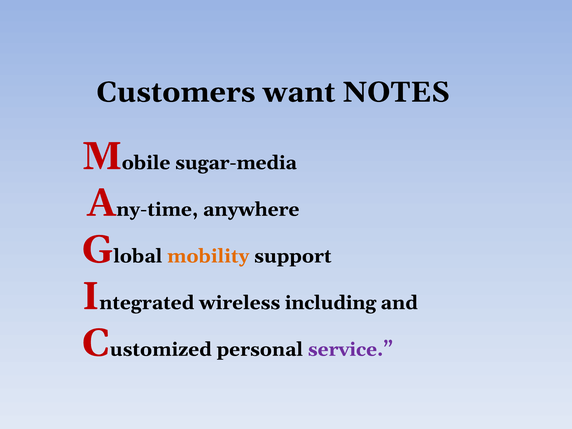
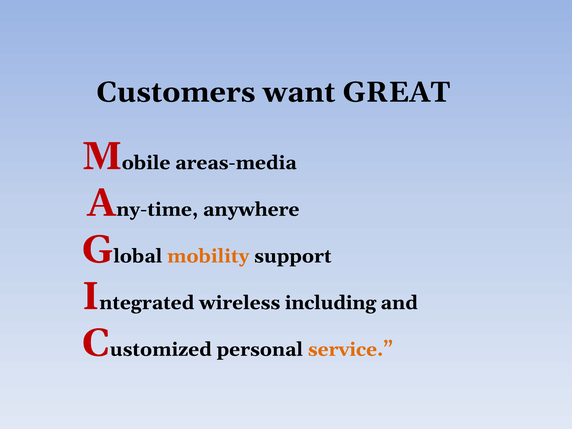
NOTES: NOTES -> GREAT (396, 92)
sugar-media: sugar-media -> areas-media (236, 163)
service colour: purple -> orange (351, 349)
